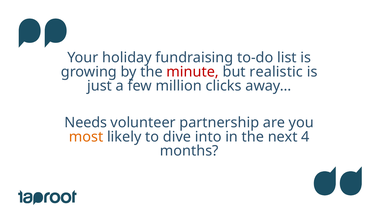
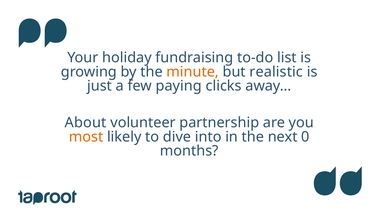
minute colour: red -> orange (193, 72)
million: million -> paying (179, 86)
Needs: Needs -> About (86, 123)
4: 4 -> 0 (305, 137)
